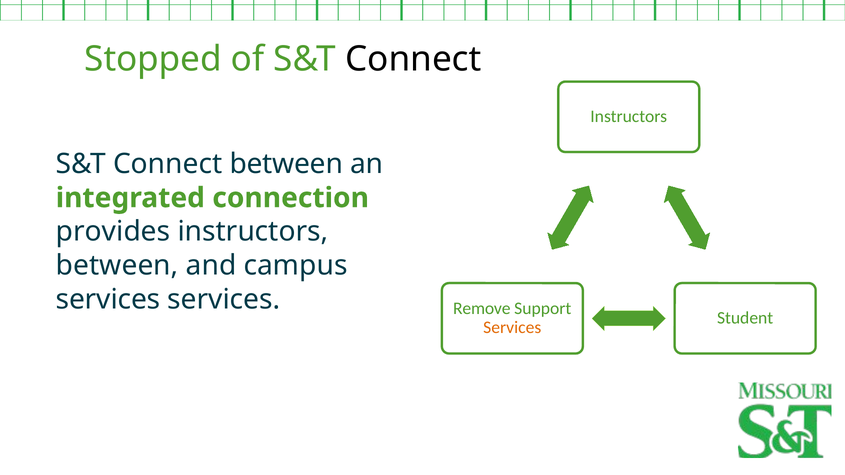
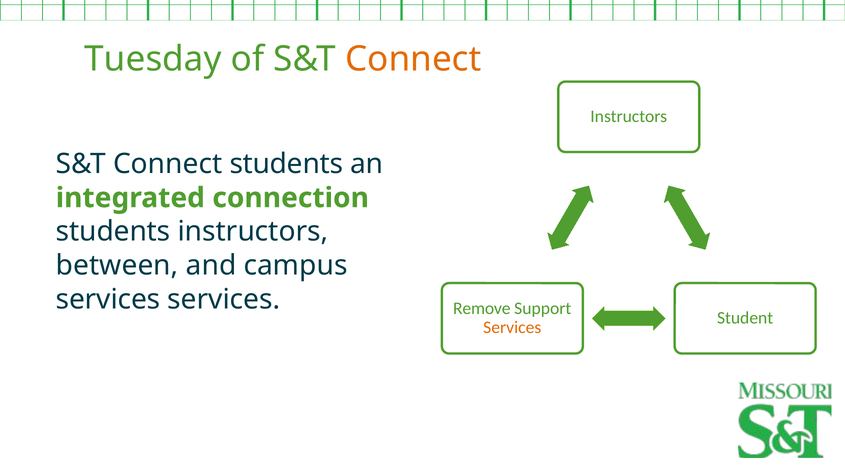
Stopped: Stopped -> Tuesday (153, 59)
Connect colour: black -> orange (413, 59)
Connect between: between -> students (286, 164)
provides: provides -> students (113, 232)
